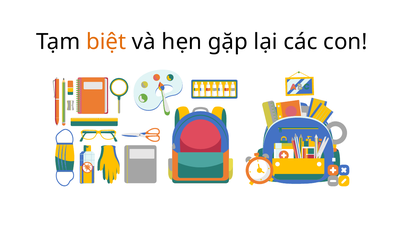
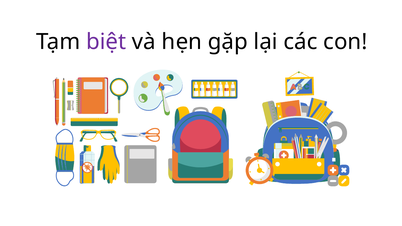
biệt colour: orange -> purple (106, 42)
